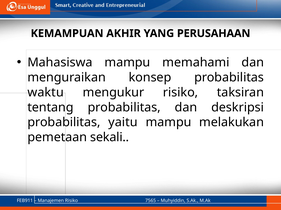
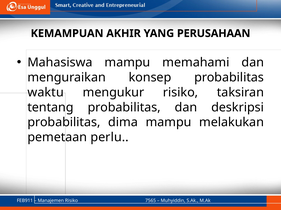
yaitu: yaitu -> dima (123, 123)
sekali: sekali -> perlu (110, 138)
